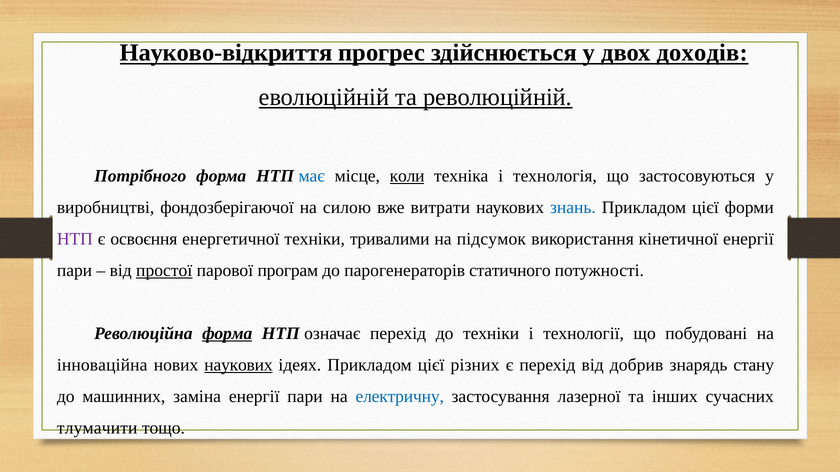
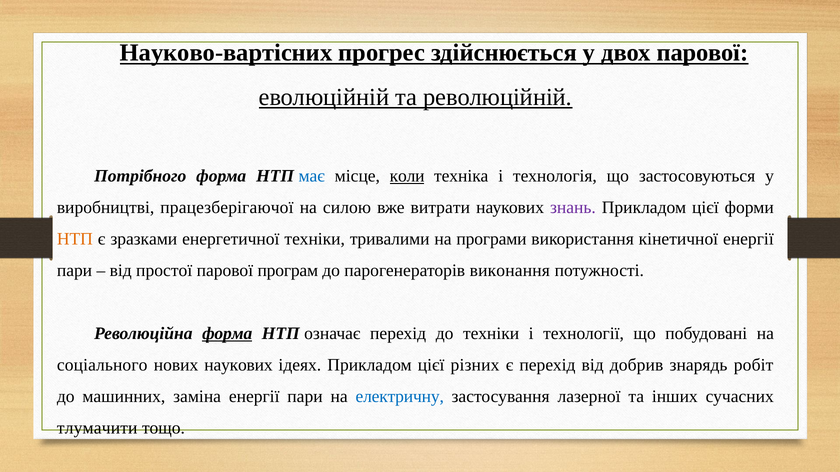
Науково-відкриття: Науково-відкриття -> Науково-вартісних (226, 53)
двох доходів: доходів -> парової (702, 53)
фондозберігаючої: фондозберігаючої -> працезберігаючої (227, 208)
знань colour: blue -> purple (573, 208)
НТП colour: purple -> orange (75, 239)
освоєння: освоєння -> зразками (144, 239)
підсумок: підсумок -> програми (492, 239)
простої underline: present -> none (164, 271)
статичного: статичного -> виконання (510, 271)
інноваційна: інноваційна -> соціального (102, 365)
наукових underline: present -> none (239, 365)
стану: стану -> робіт (754, 365)
